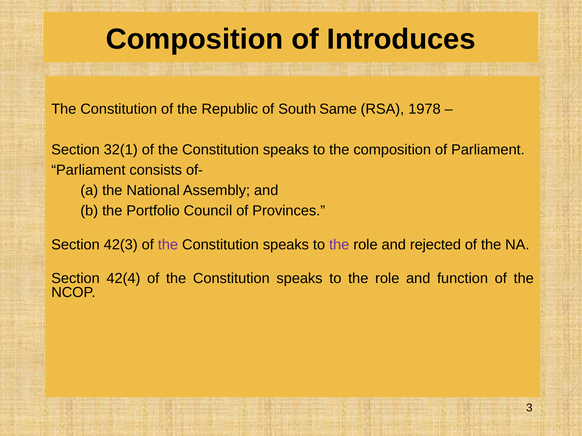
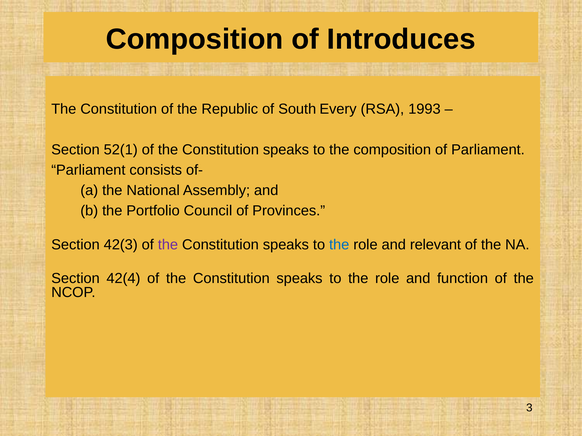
Same: Same -> Every (338, 109)
1978: 1978 -> 1993 (424, 109)
32(1: 32(1 -> 52(1 (121, 150)
the colour: purple -> blue (339, 245)
rejected: rejected -> relevant (435, 245)
